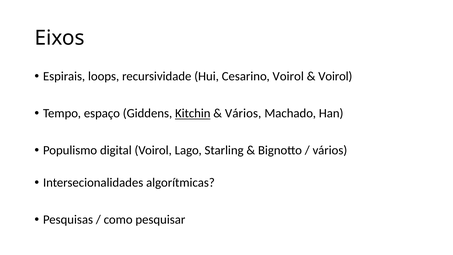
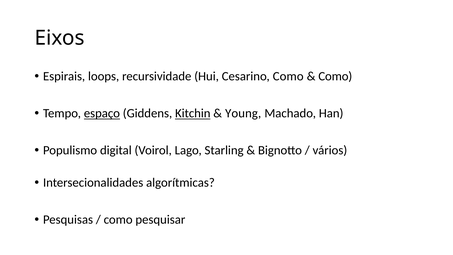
Cesarino Voirol: Voirol -> Como (288, 76)
Voirol: Voirol -> Como (335, 76)
espaço underline: none -> present (102, 113)
Vários: Vários -> Young (243, 113)
